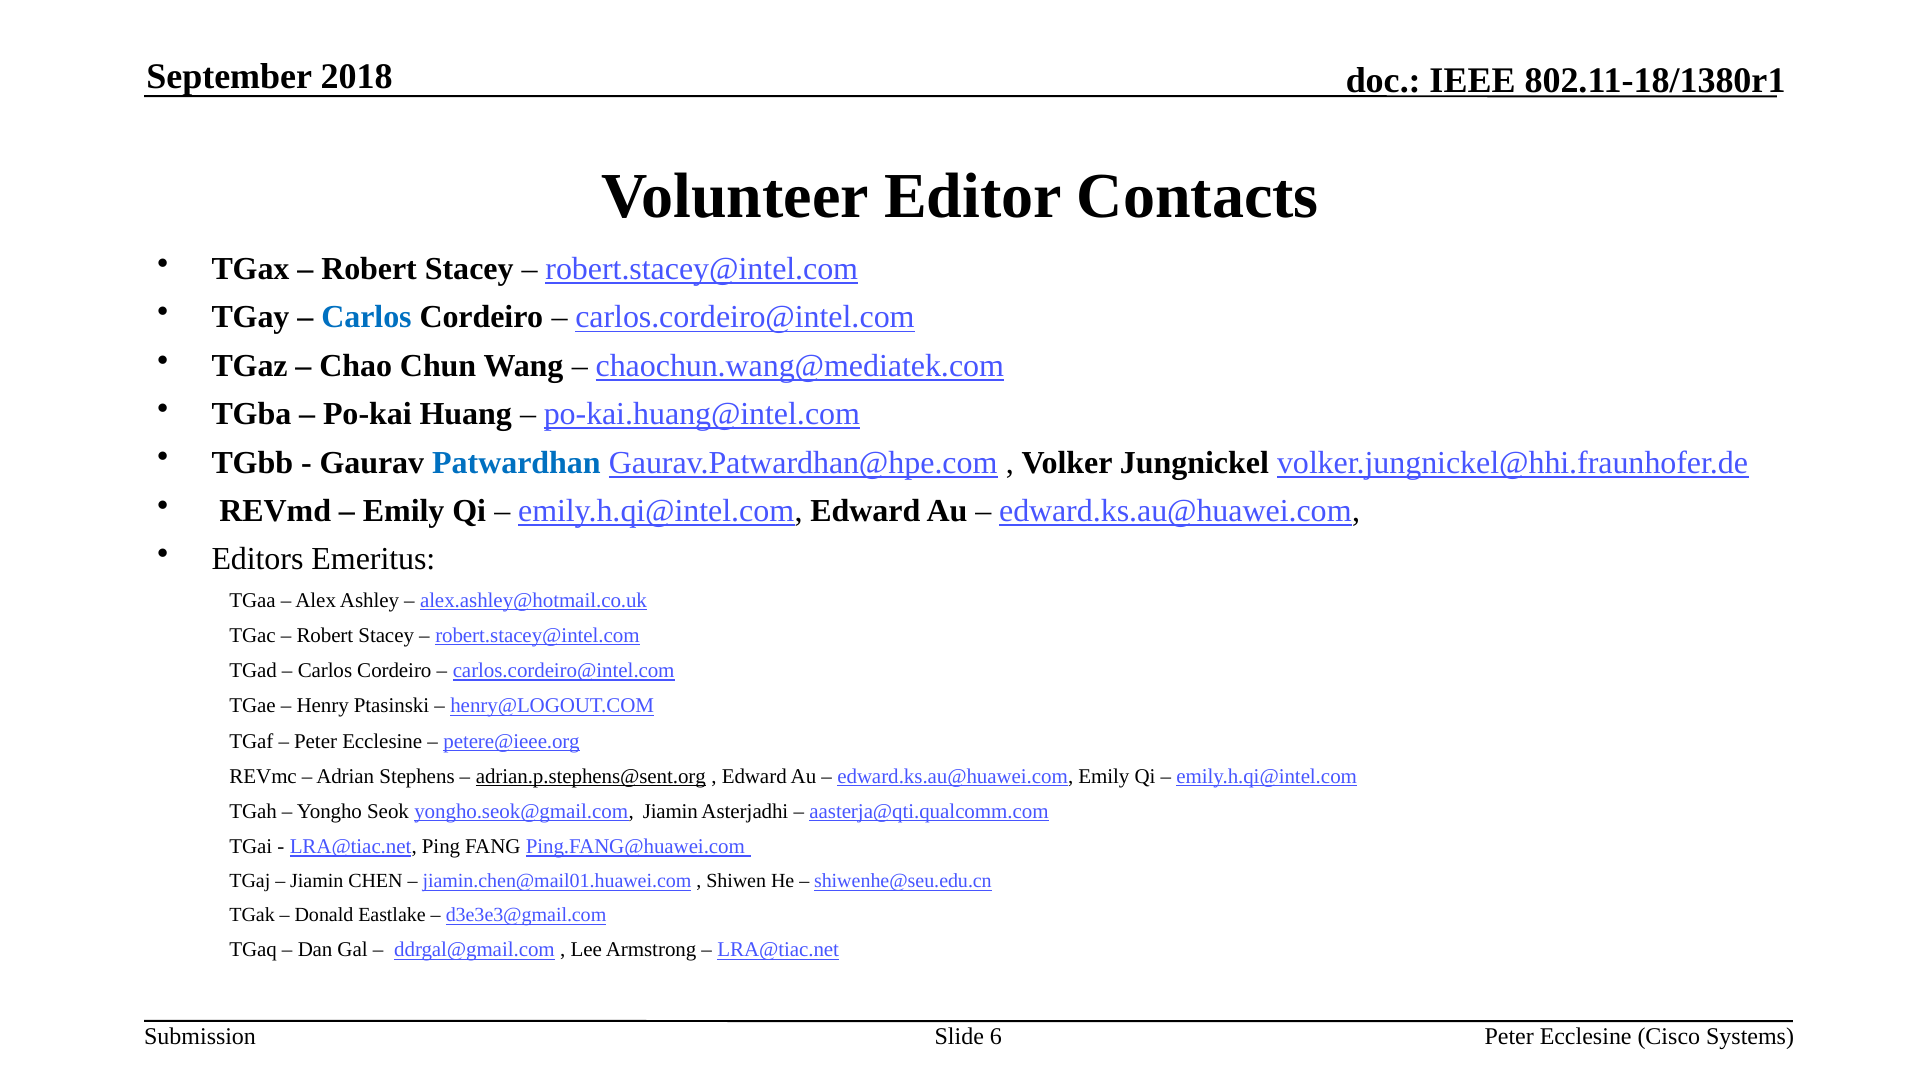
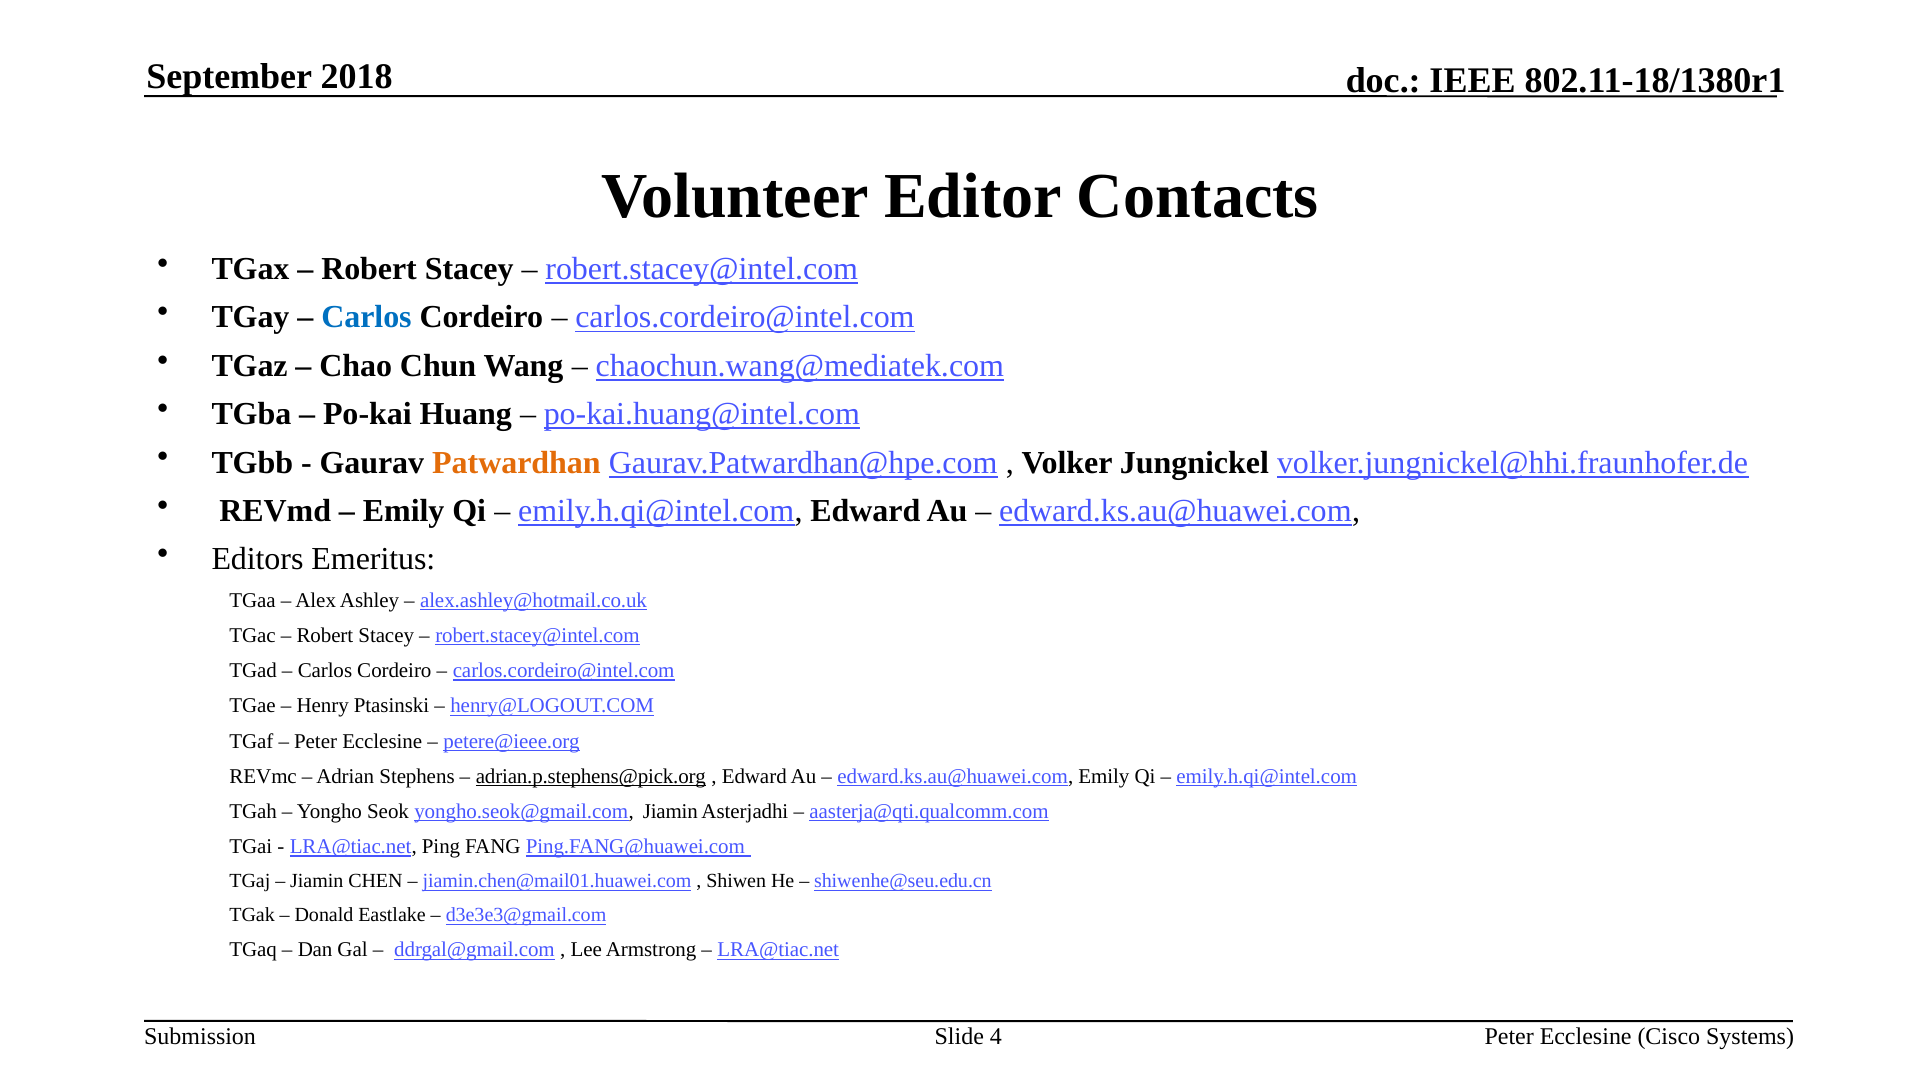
Patwardhan colour: blue -> orange (516, 462)
adrian.p.stephens@sent.org: adrian.p.stephens@sent.org -> adrian.p.stephens@pick.org (591, 776)
6: 6 -> 4 (996, 1036)
